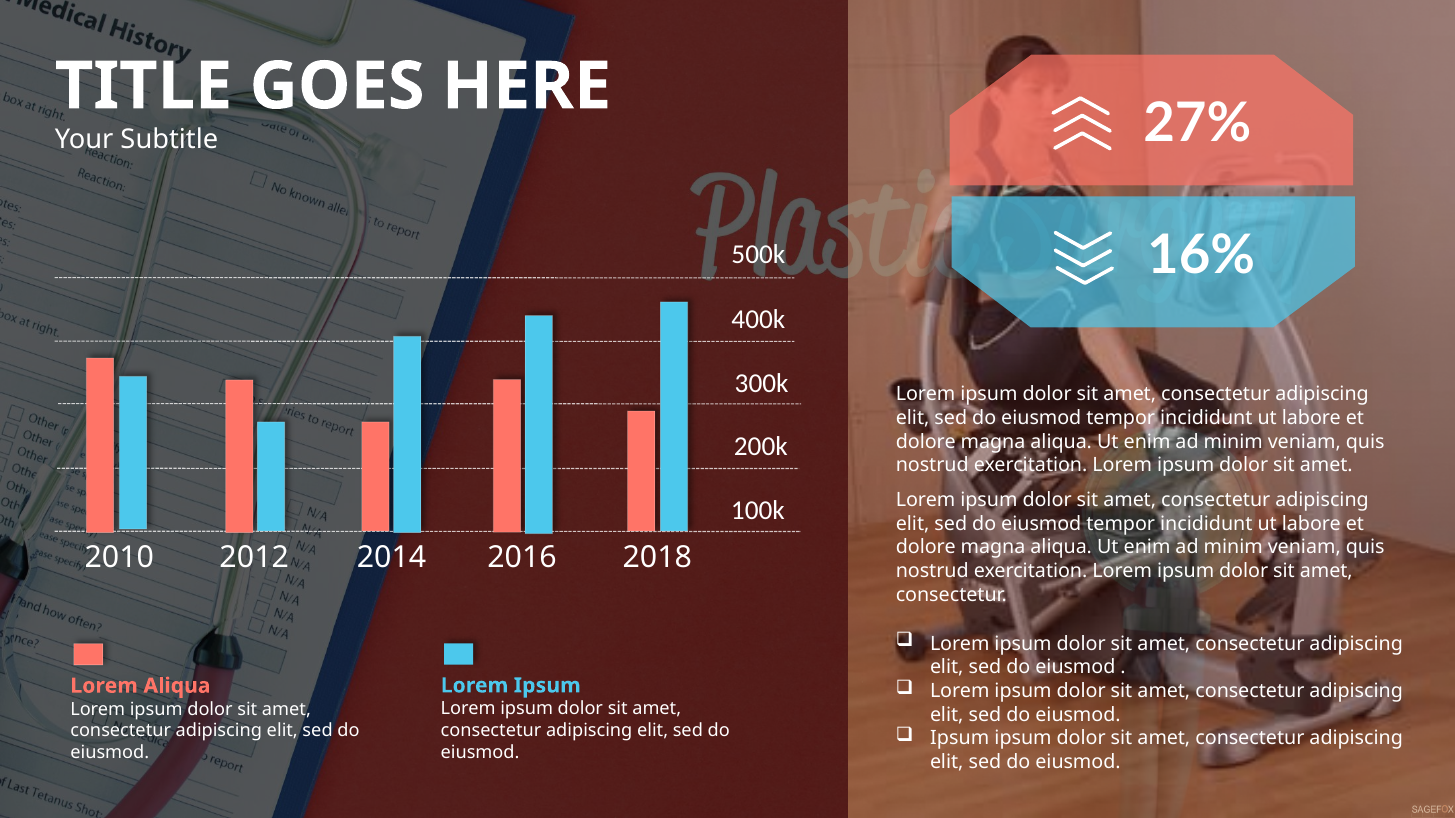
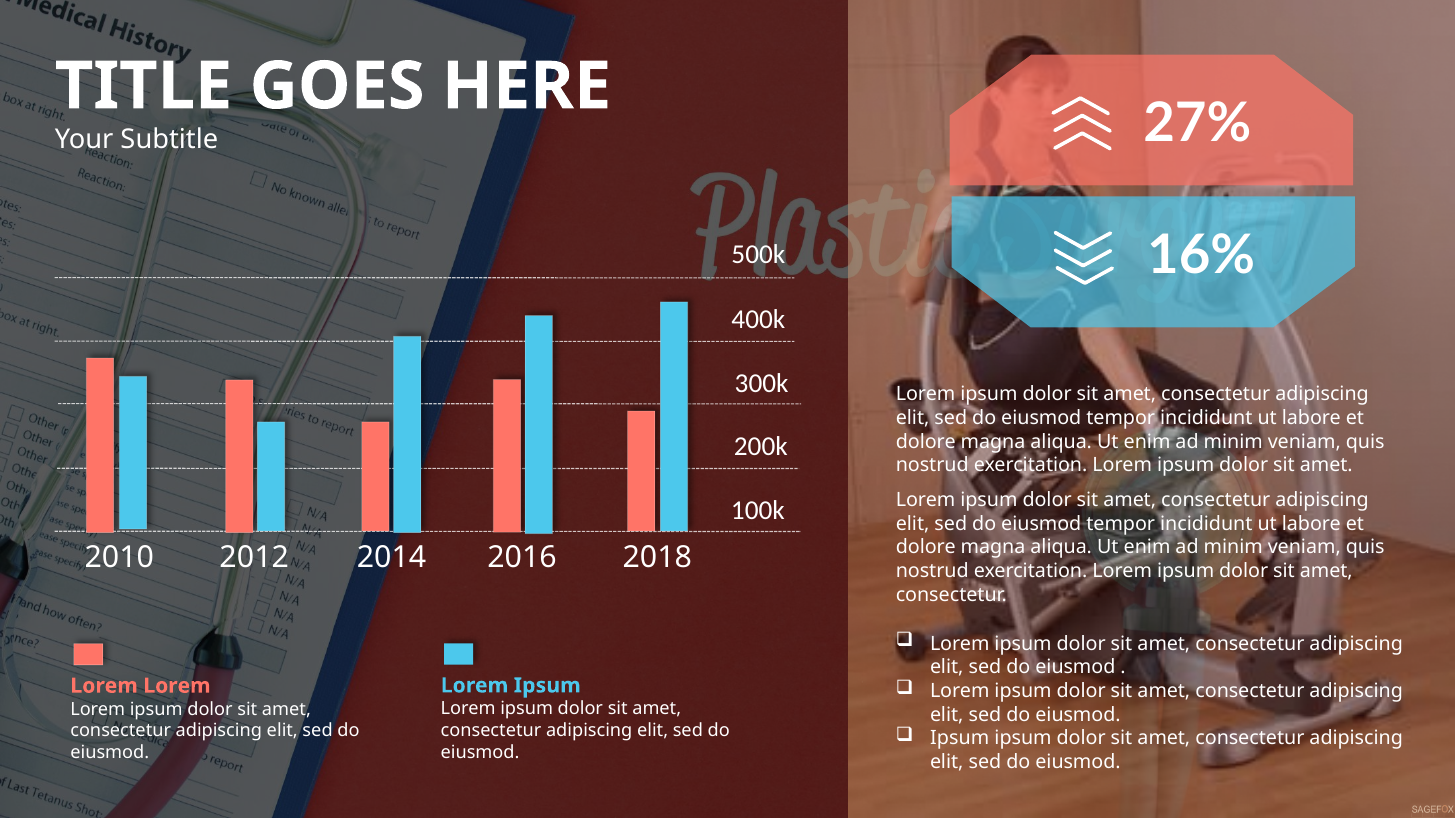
Aliqua: Aliqua -> Lorem (177, 686)
